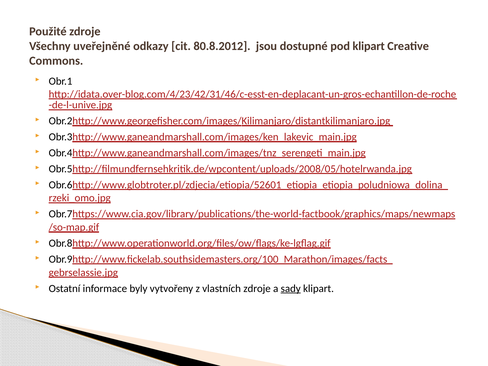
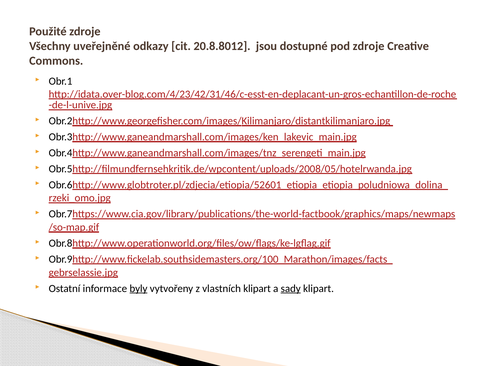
80.8.2012: 80.8.2012 -> 20.8.8012 (222, 46)
pod klipart: klipart -> zdroje (369, 46)
byly underline: none -> present (138, 288)
vlastních zdroje: zdroje -> klipart (257, 288)
